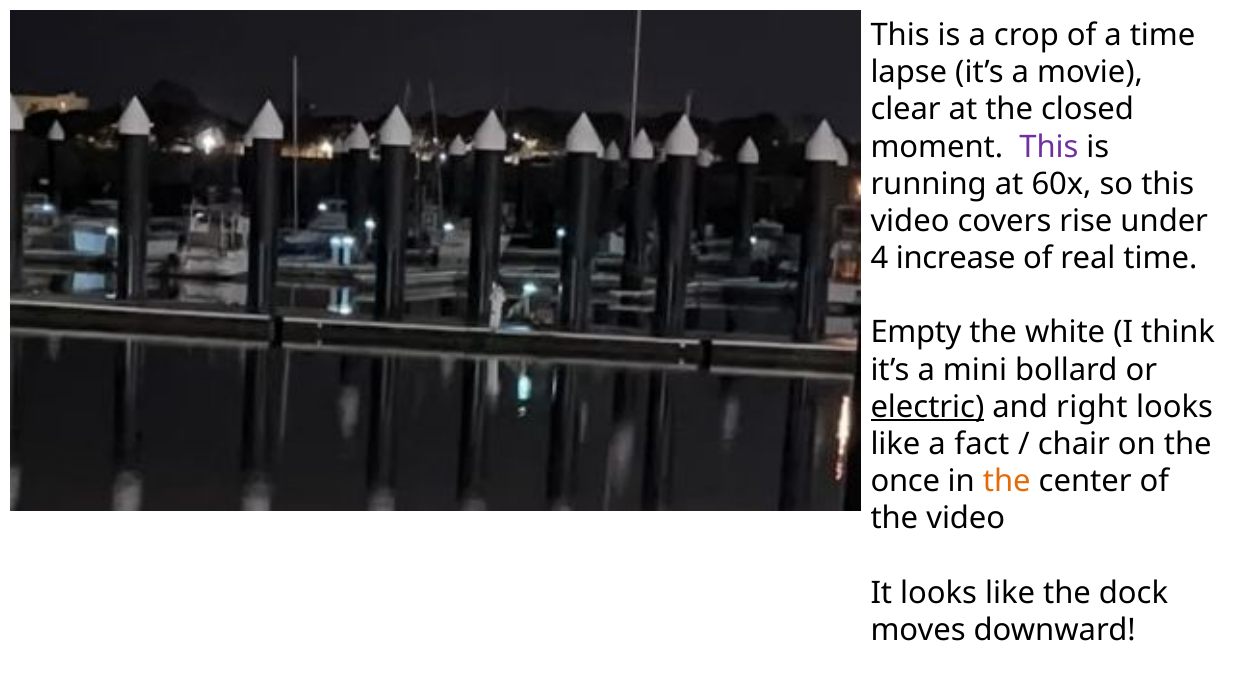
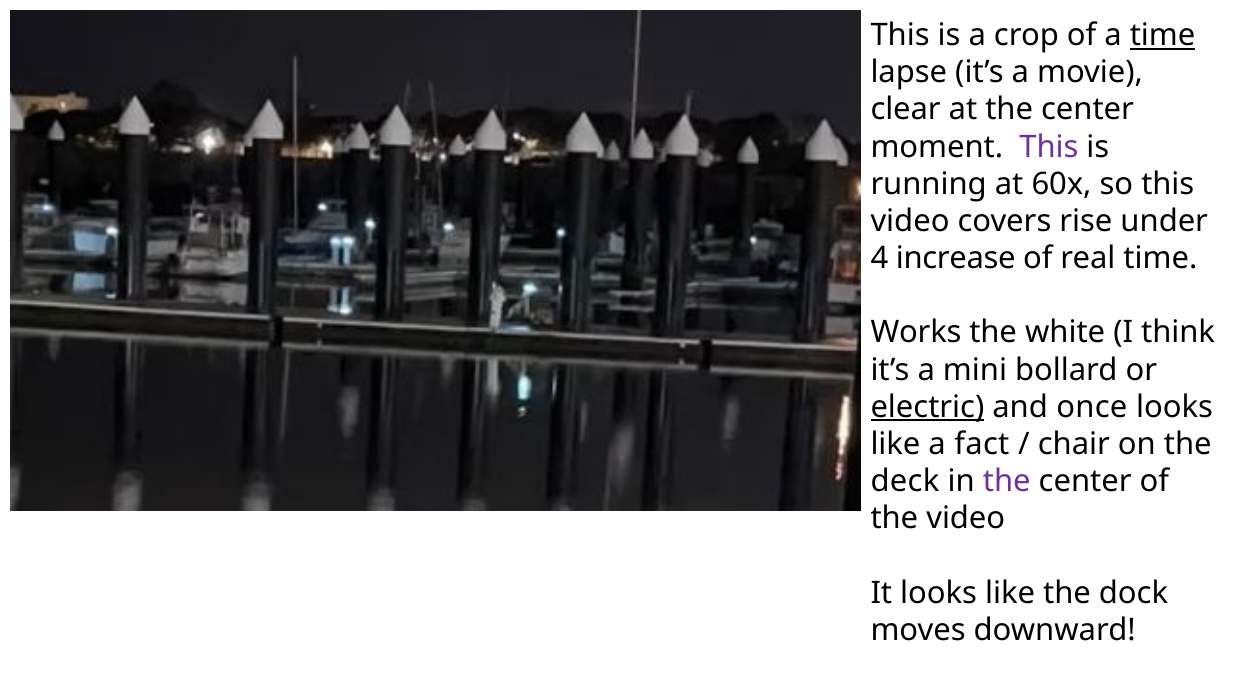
time underline: none -> present (1163, 35)
at the closed: closed -> center (1088, 110)
Empty: Empty -> Works (916, 333)
right: right -> once (1092, 407)
once: once -> deck (905, 481)
the colour: orange -> purple (1007, 481)
